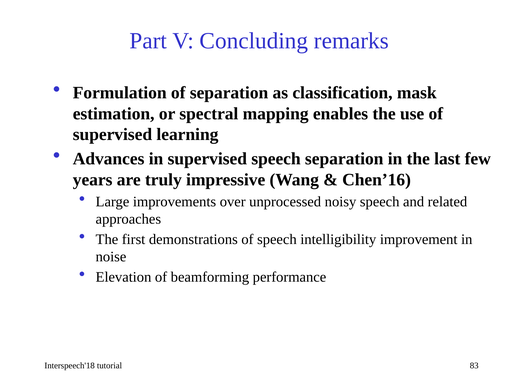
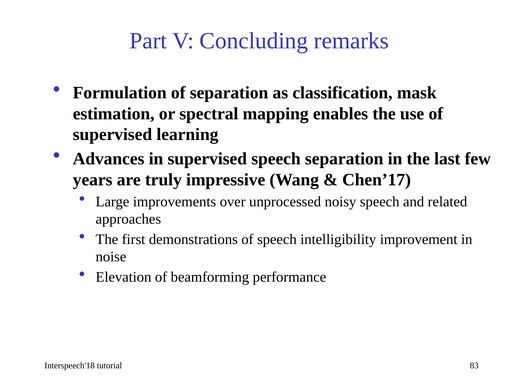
Chen’16: Chen’16 -> Chen’17 (377, 180)
